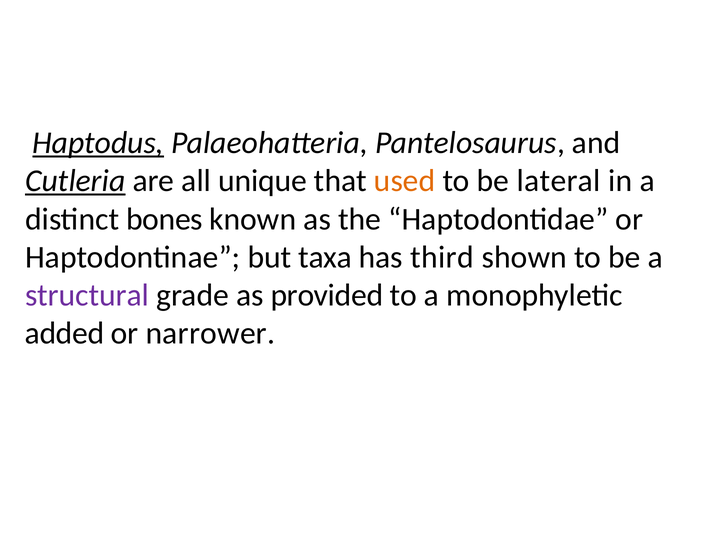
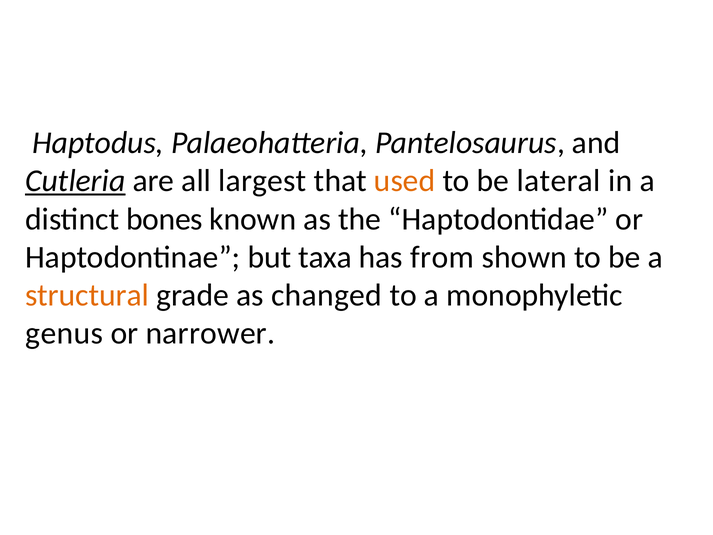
Haptodus underline: present -> none (98, 143)
unique: unique -> largest (262, 181)
third: third -> from (442, 257)
structural colour: purple -> orange (87, 295)
provided: provided -> changed (327, 295)
added: added -> genus (64, 333)
